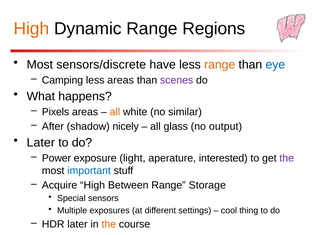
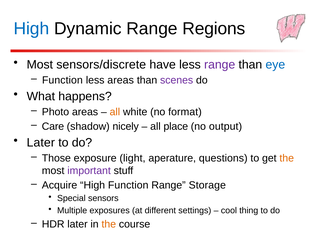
High colour: orange -> blue (31, 29)
range colour: orange -> purple (220, 64)
Camping: Camping -> Function (62, 80)
Pixels: Pixels -> Photo (55, 112)
similar: similar -> format (185, 112)
After: After -> Care (53, 126)
glass: glass -> place (176, 126)
Power: Power -> Those (56, 158)
interested: interested -> questions (223, 158)
the colour: purple -> orange (287, 158)
important colour: blue -> purple (89, 170)
High Between: Between -> Function (128, 185)
